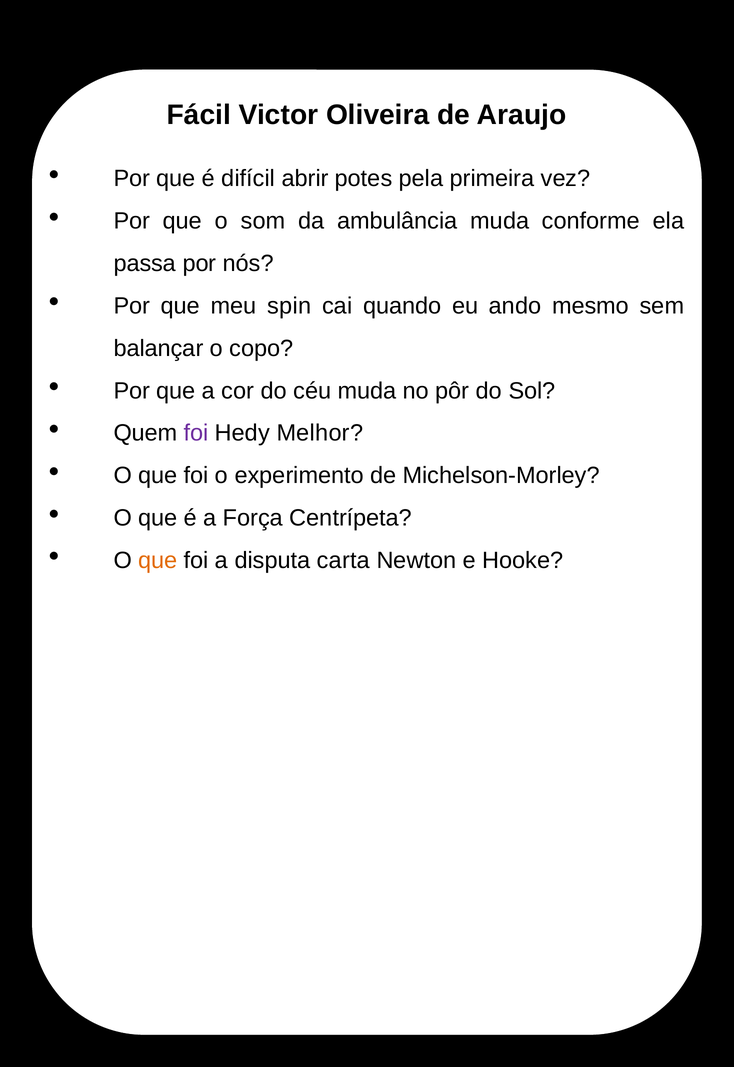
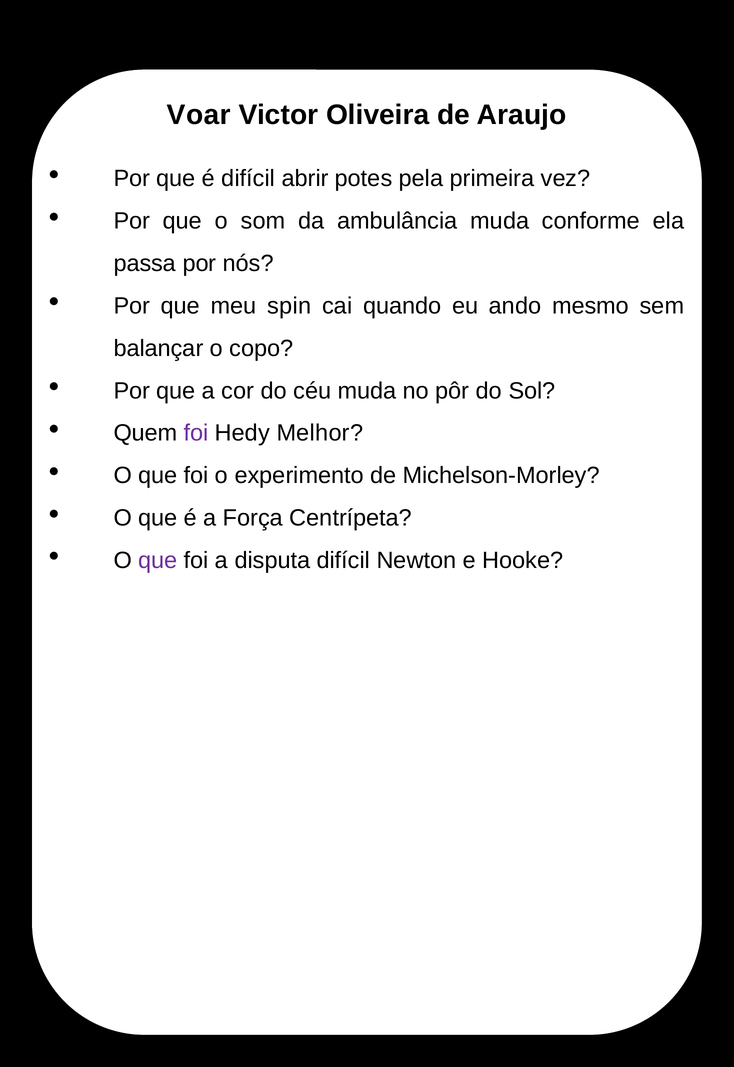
Fácil: Fácil -> Voar (199, 115)
que colour: orange -> purple (158, 561)
disputa carta: carta -> difícil (343, 561)
